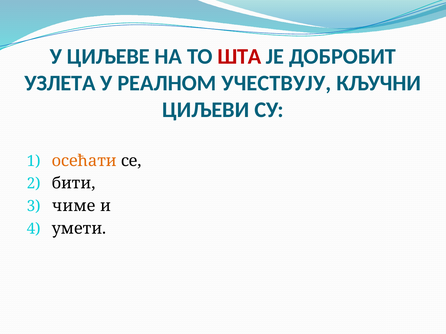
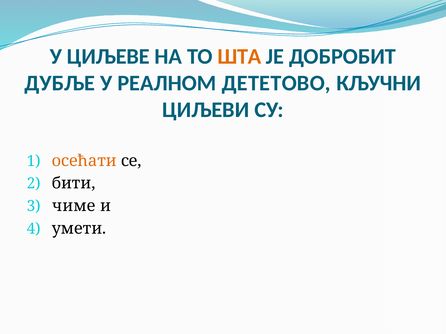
ШТА colour: red -> orange (239, 57)
УЗЛЕТА: УЗЛЕТА -> ДУБЉЕ (60, 83)
УЧЕСТВУЈУ: УЧЕСТВУЈУ -> ДЕТЕТОВО (276, 83)
